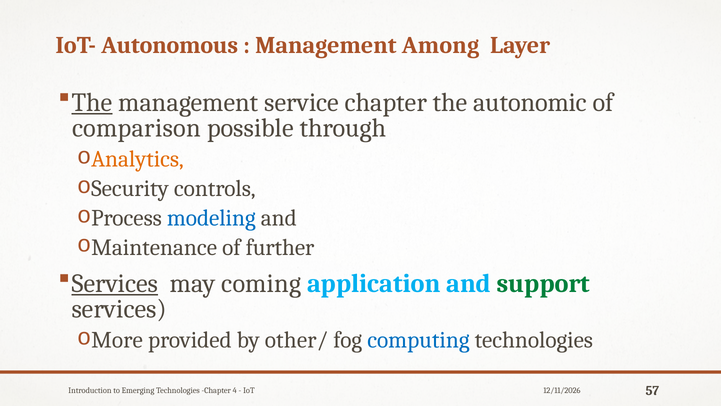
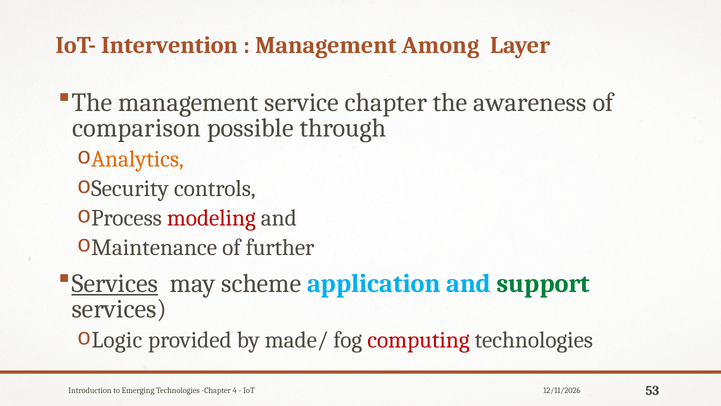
Autonomous: Autonomous -> Intervention (170, 45)
The underline: present -> none (92, 102)
autonomic: autonomic -> awareness (530, 102)
modeling colour: blue -> red (211, 218)
coming: coming -> scheme (261, 283)
More: More -> Logic (117, 340)
other/: other/ -> made/ (297, 340)
computing colour: blue -> red (418, 340)
57: 57 -> 53 (652, 390)
